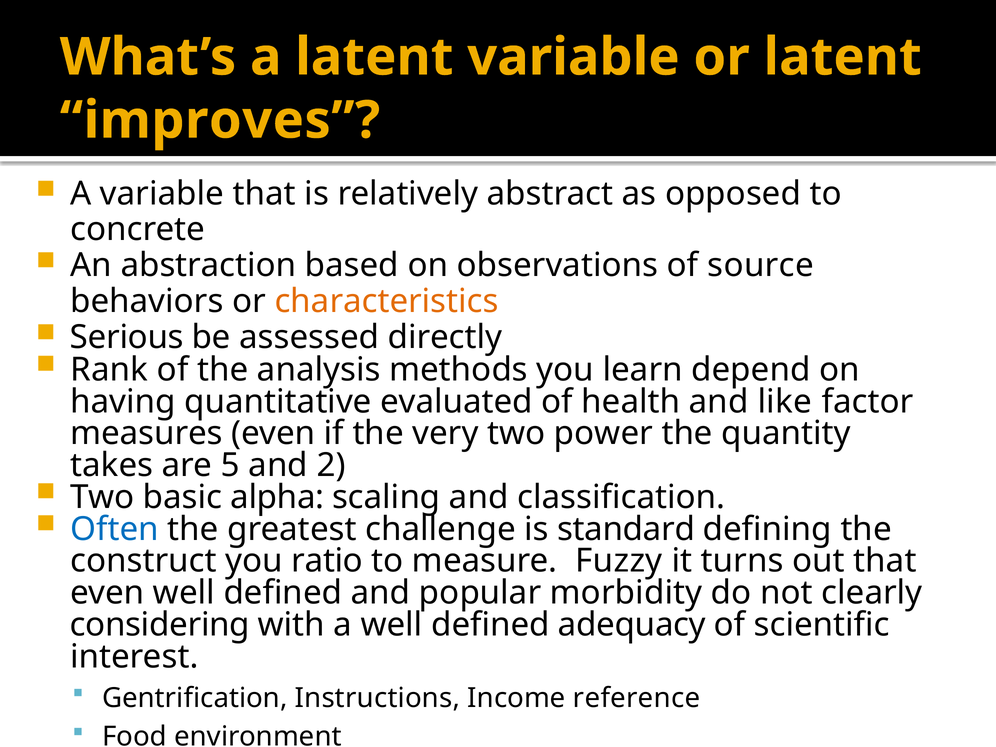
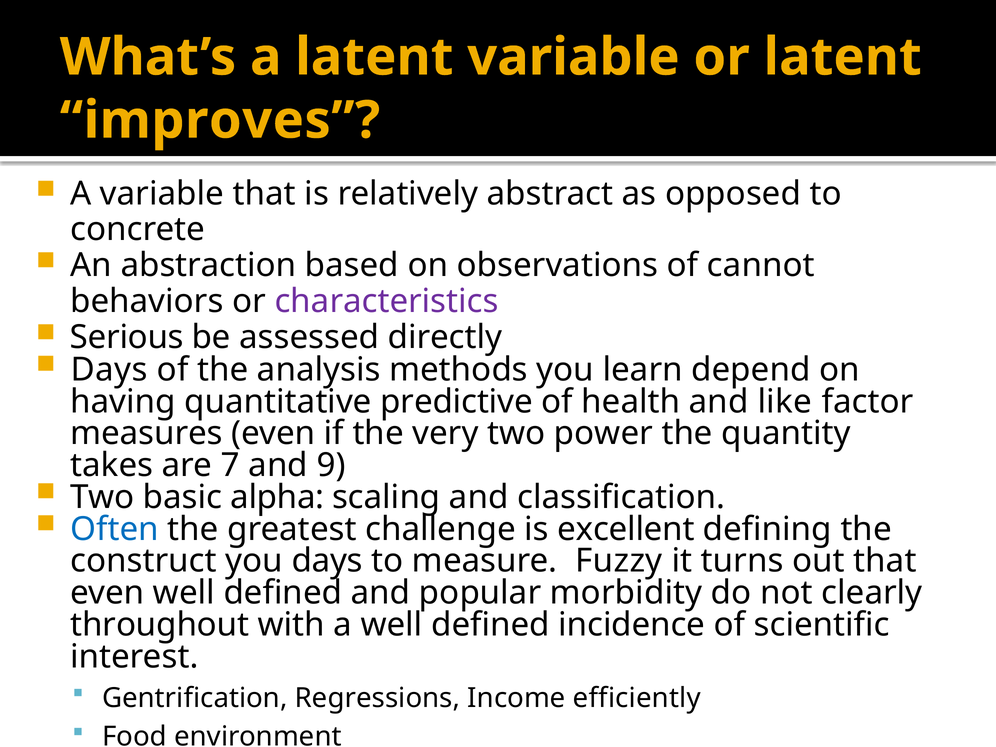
source: source -> cannot (761, 265)
characteristics colour: orange -> purple (387, 301)
Rank: Rank -> Days (109, 370)
evaluated: evaluated -> predictive (457, 402)
5: 5 -> 7 (230, 465)
2: 2 -> 9 (331, 465)
standard: standard -> excellent (626, 529)
you ratio: ratio -> days (327, 561)
considering: considering -> throughout (160, 625)
adequacy: adequacy -> incidence (632, 625)
Instructions: Instructions -> Regressions (377, 698)
reference: reference -> efficiently (637, 698)
